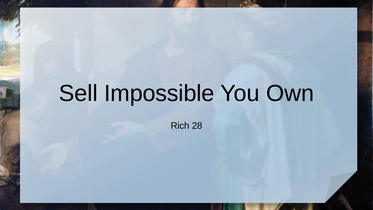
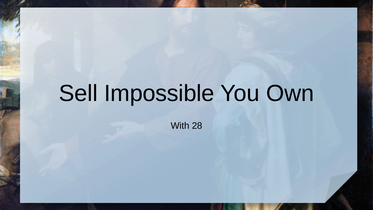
Rich: Rich -> With (180, 126)
